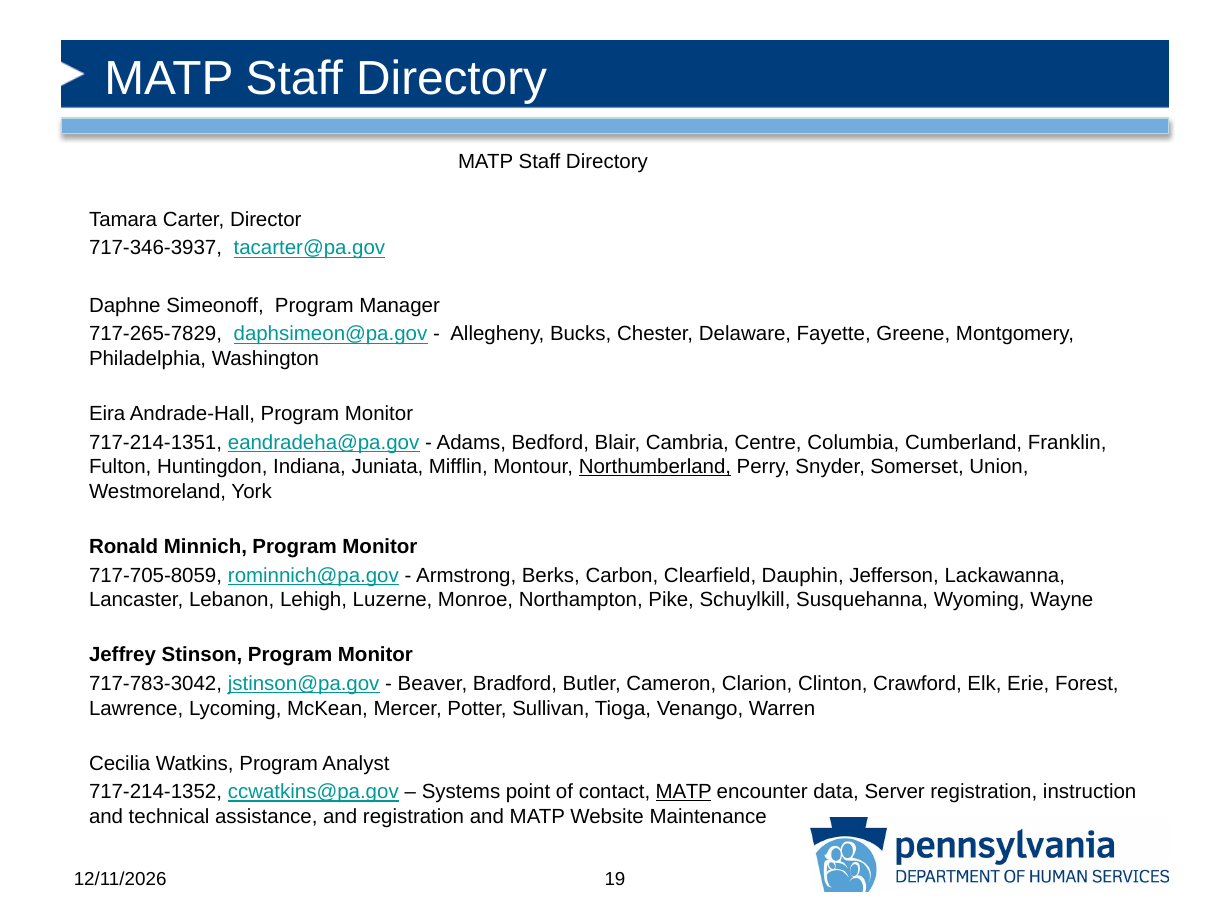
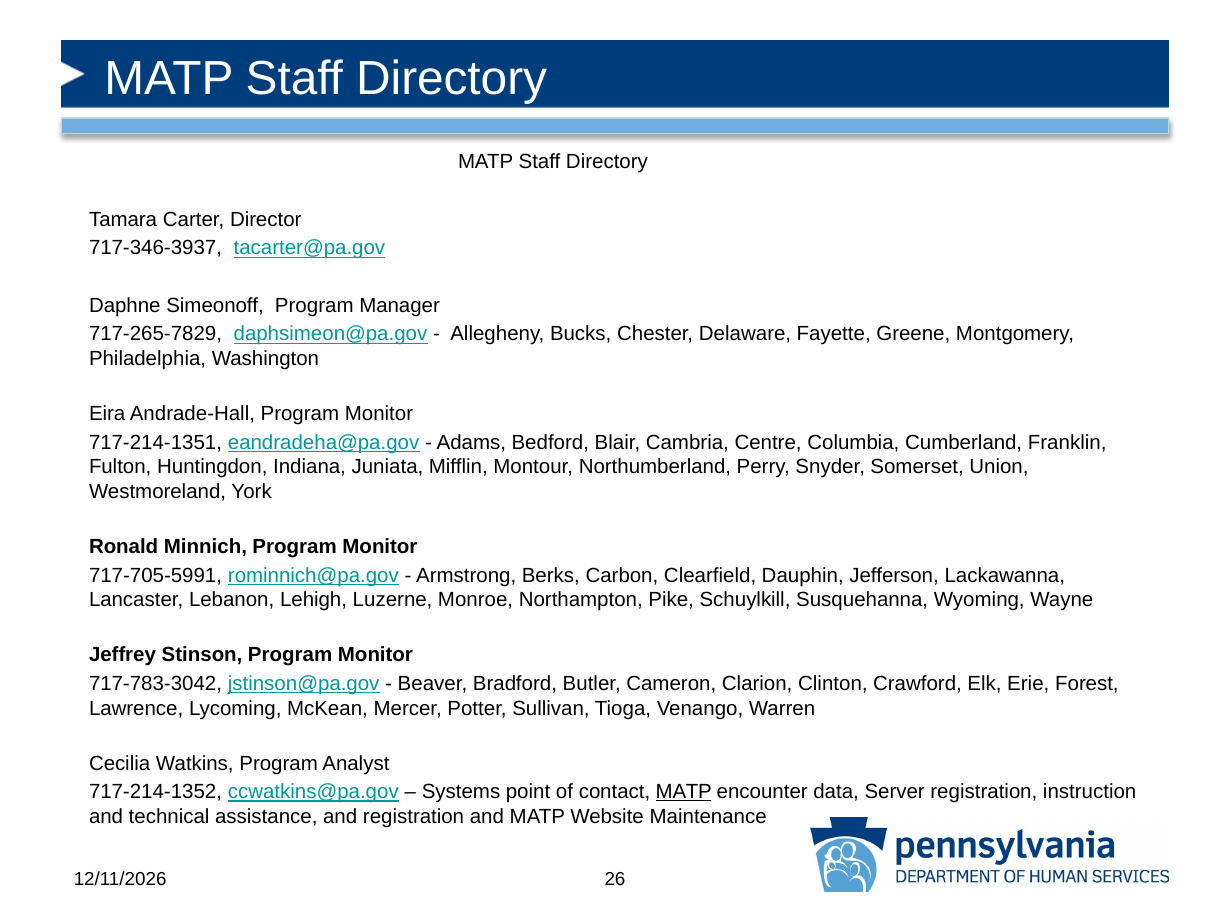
Northumberland underline: present -> none (655, 467)
717-705-8059: 717-705-8059 -> 717-705-5991 (155, 576)
19: 19 -> 26 (615, 880)
